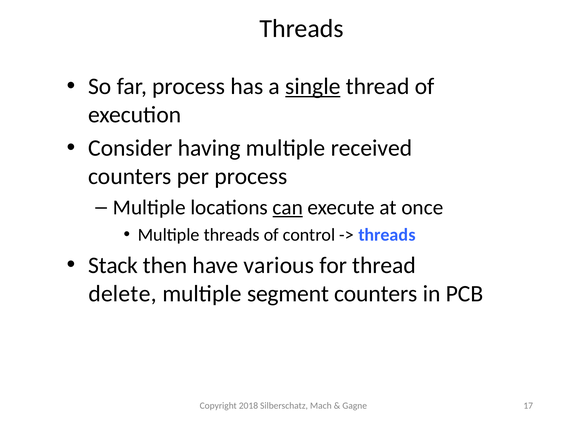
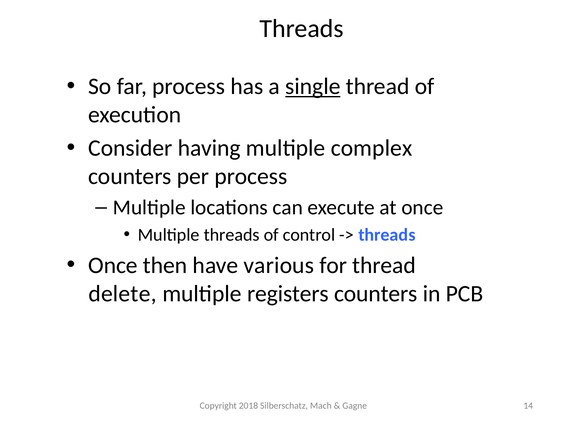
received: received -> complex (371, 148)
can underline: present -> none (288, 208)
Stack: Stack -> Once (113, 265)
segment: segment -> registers (288, 294)
17: 17 -> 14 (528, 406)
